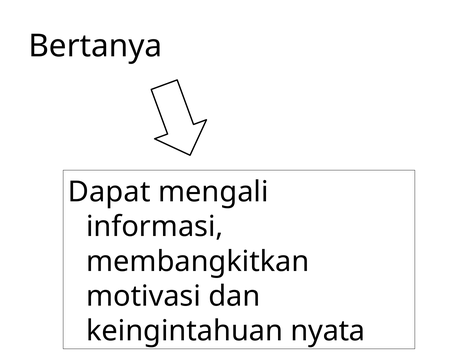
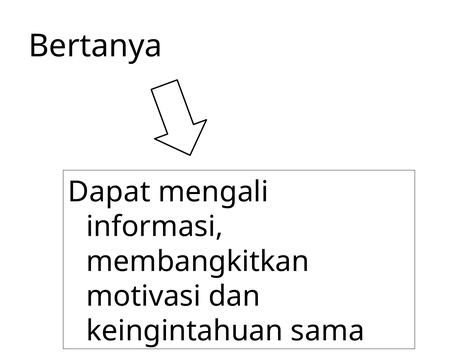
nyata: nyata -> sama (328, 331)
